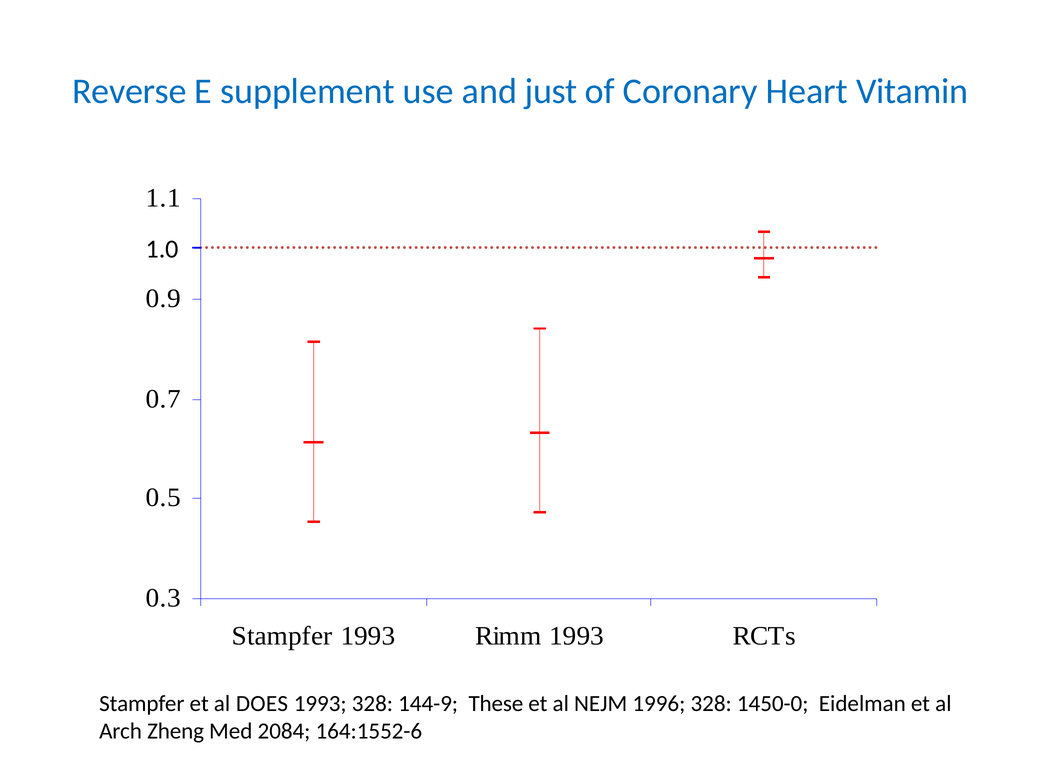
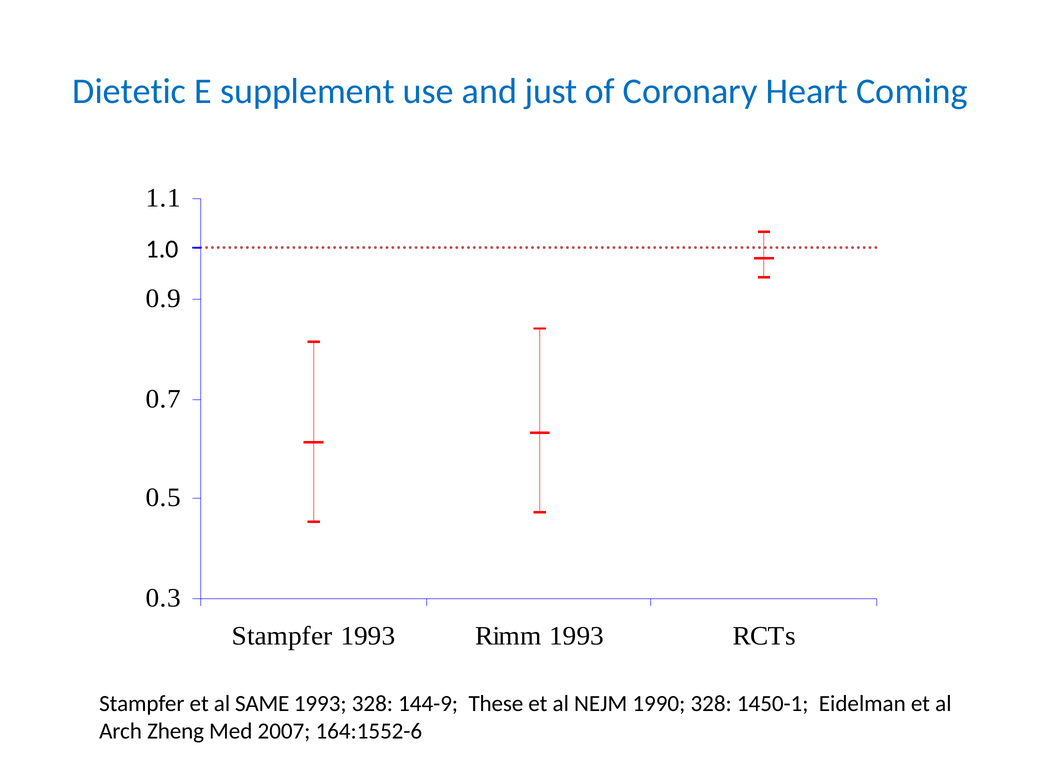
Reverse: Reverse -> Dietetic (129, 92)
Vitamin: Vitamin -> Coming (912, 92)
DOES: DOES -> SAME (262, 704)
1996: 1996 -> 1990 (659, 704)
1450-0: 1450-0 -> 1450-1 (773, 704)
2084: 2084 -> 2007 (284, 732)
